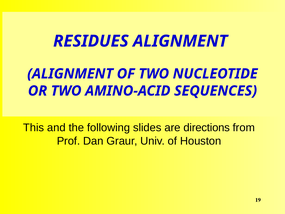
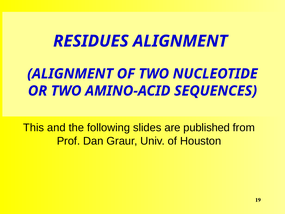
directions: directions -> published (207, 128)
